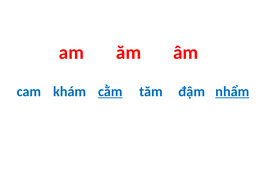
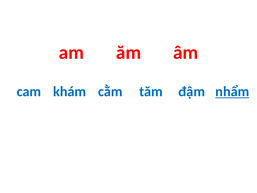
cằm underline: present -> none (110, 92)
